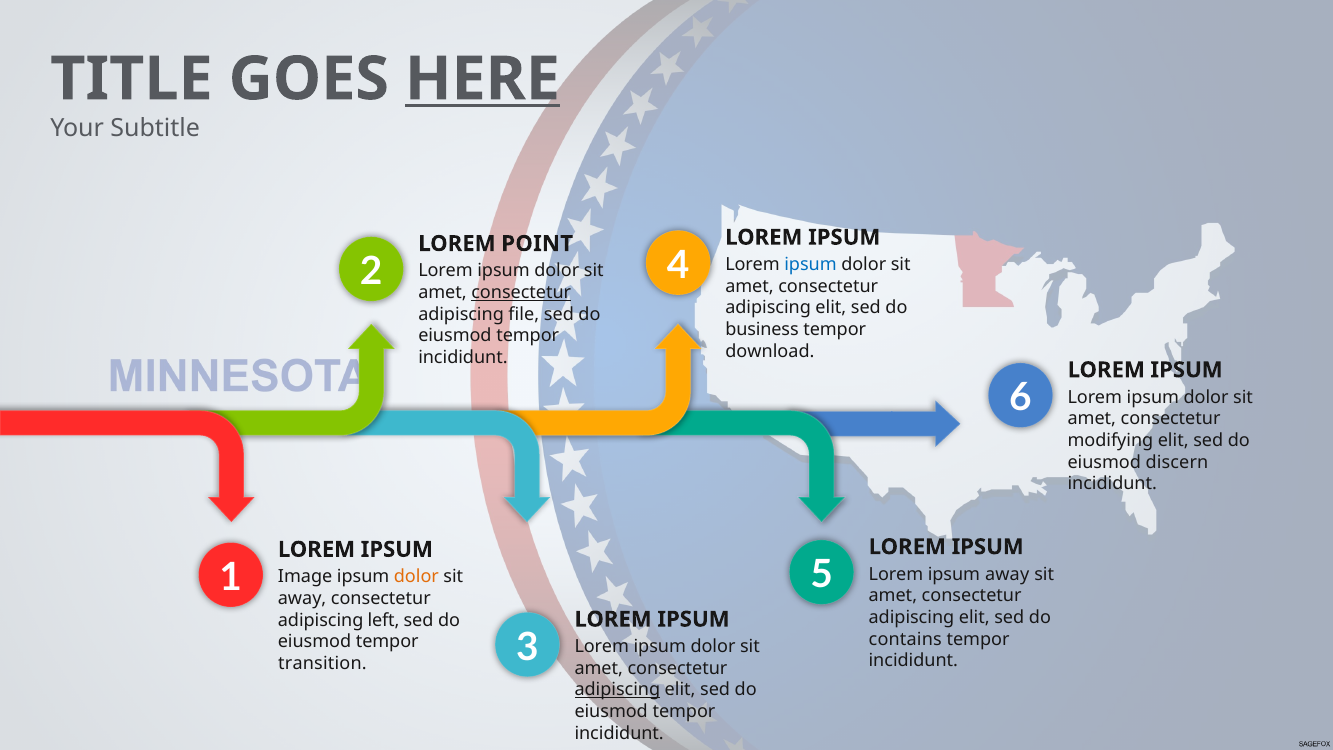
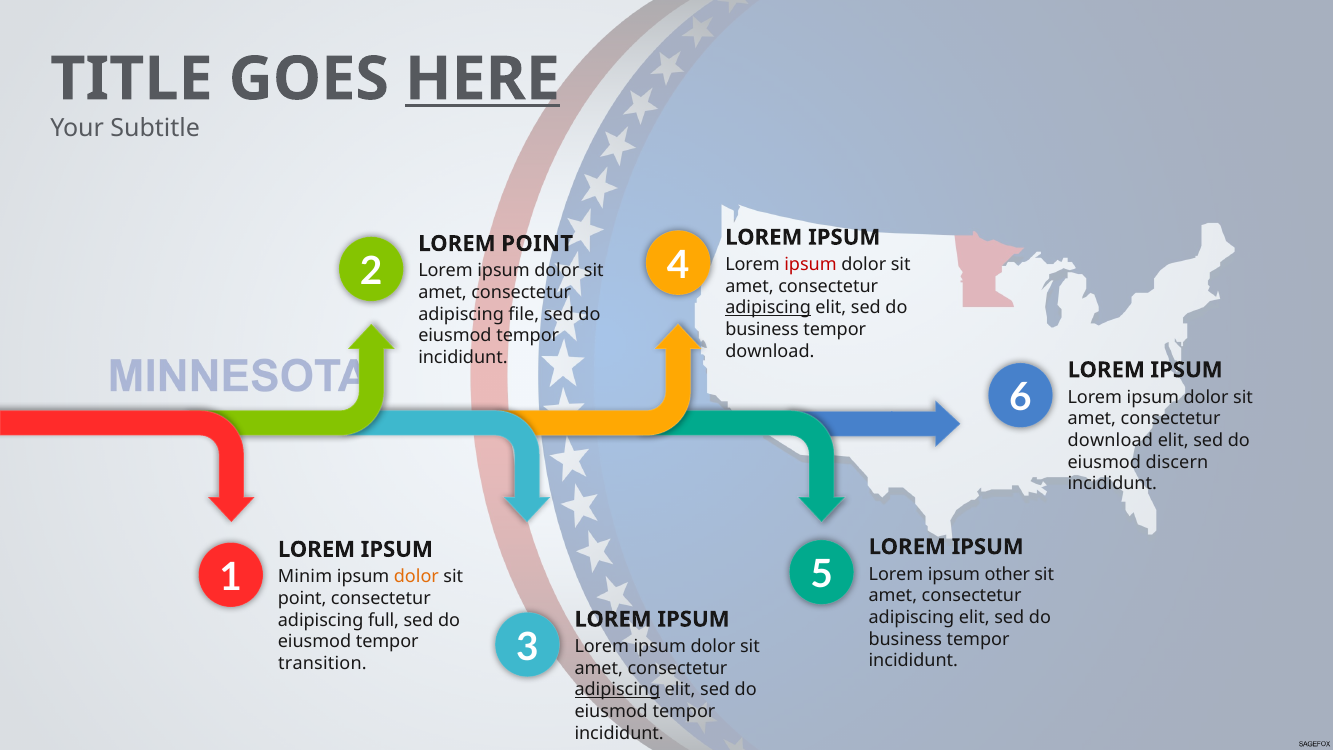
ipsum colour: blue -> red (811, 265)
consectetur underline: present -> none (521, 293)
adipiscing underline: none -> present (768, 308)
modifying: modifying -> download (1110, 440)
ipsum away: away -> other (1007, 574)
Image: Image -> Minim (305, 577)
away: away -> point (302, 598)
left: left -> full (384, 620)
contains: contains -> business (905, 639)
